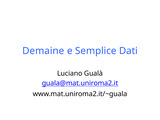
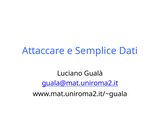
Demaine: Demaine -> Attaccare (43, 51)
